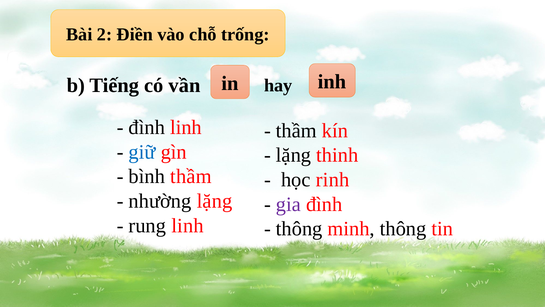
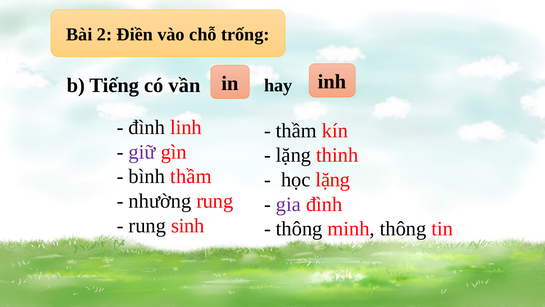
giữ colour: blue -> purple (142, 152)
học rinh: rinh -> lặng (333, 179)
nhường lặng: lặng -> rung (215, 201)
rung linh: linh -> sinh (188, 225)
